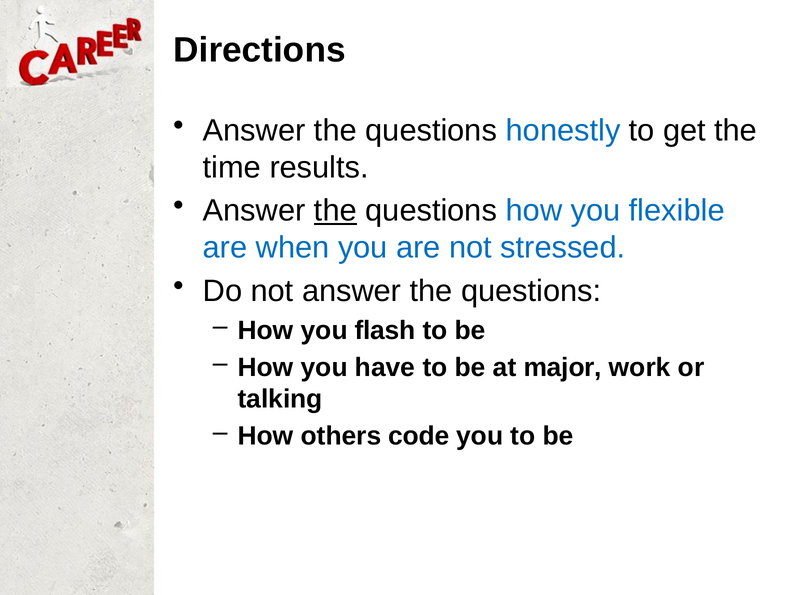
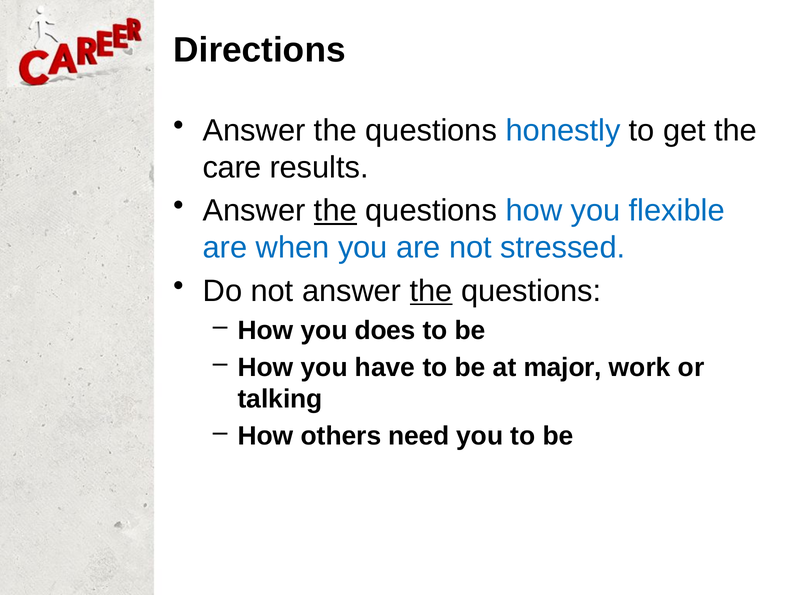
time: time -> care (232, 167)
the underline: none -> present (431, 291)
flash: flash -> does (385, 330)
code: code -> need (419, 436)
